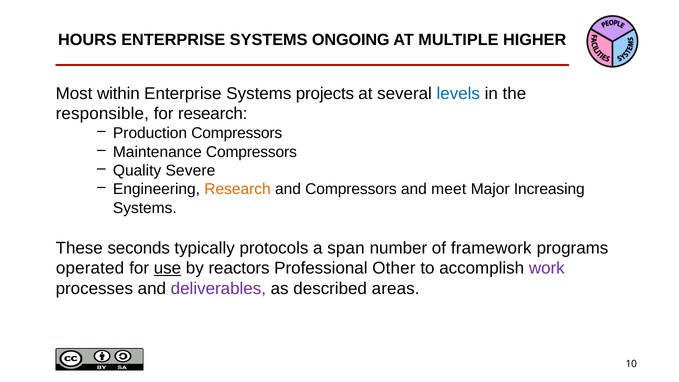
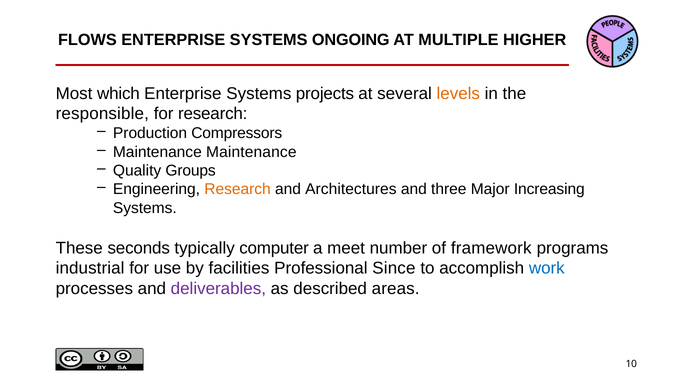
HOURS: HOURS -> FLOWS (87, 40)
within: within -> which (118, 93)
levels colour: blue -> orange (458, 93)
Maintenance Compressors: Compressors -> Maintenance (251, 152)
Severe: Severe -> Groups (191, 171)
and Compressors: Compressors -> Architectures (351, 189)
meet: meet -> three (449, 189)
protocols: protocols -> computer (274, 248)
span: span -> meet (346, 248)
operated: operated -> industrial (90, 268)
use underline: present -> none (167, 268)
reactors: reactors -> facilities (239, 268)
Other: Other -> Since (394, 268)
work colour: purple -> blue (547, 268)
